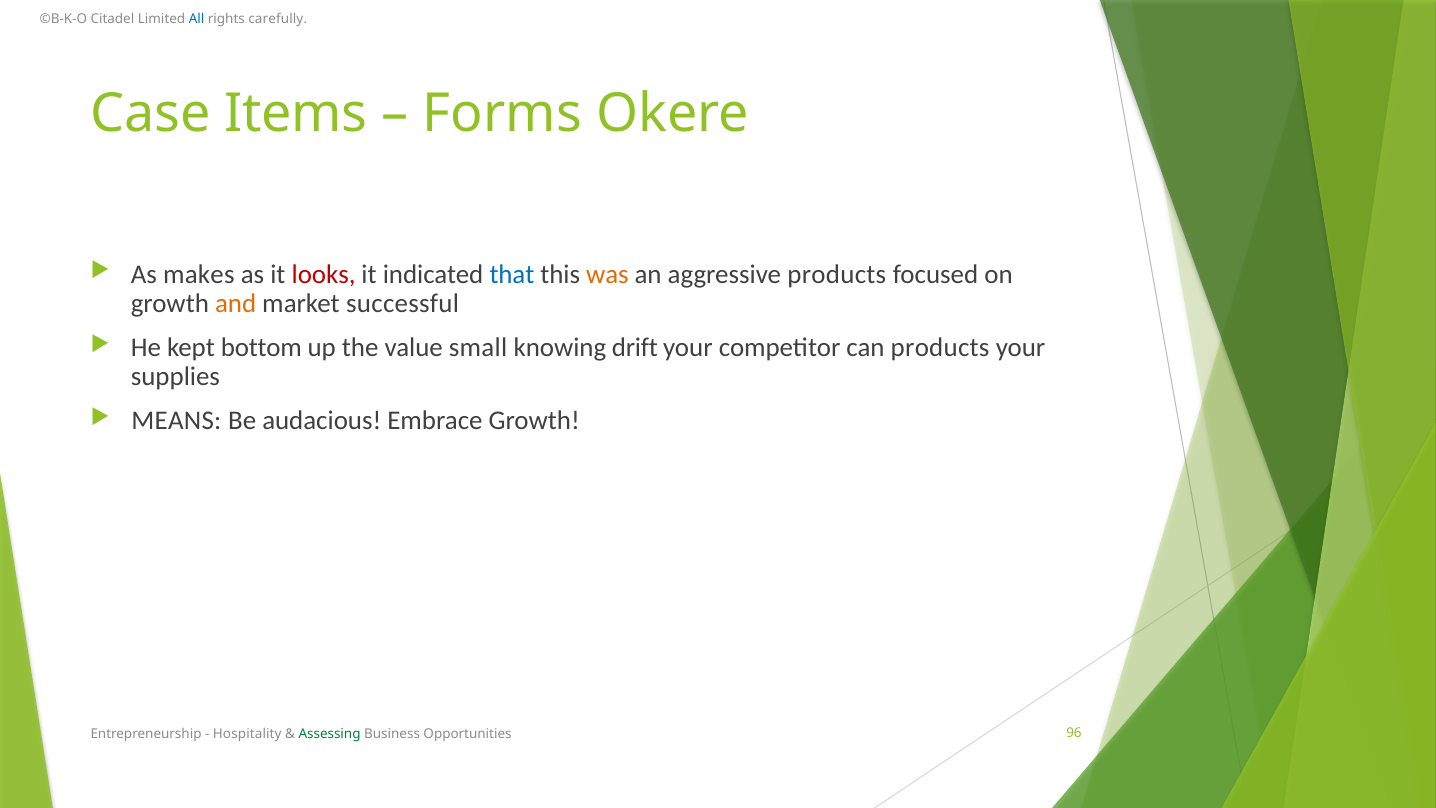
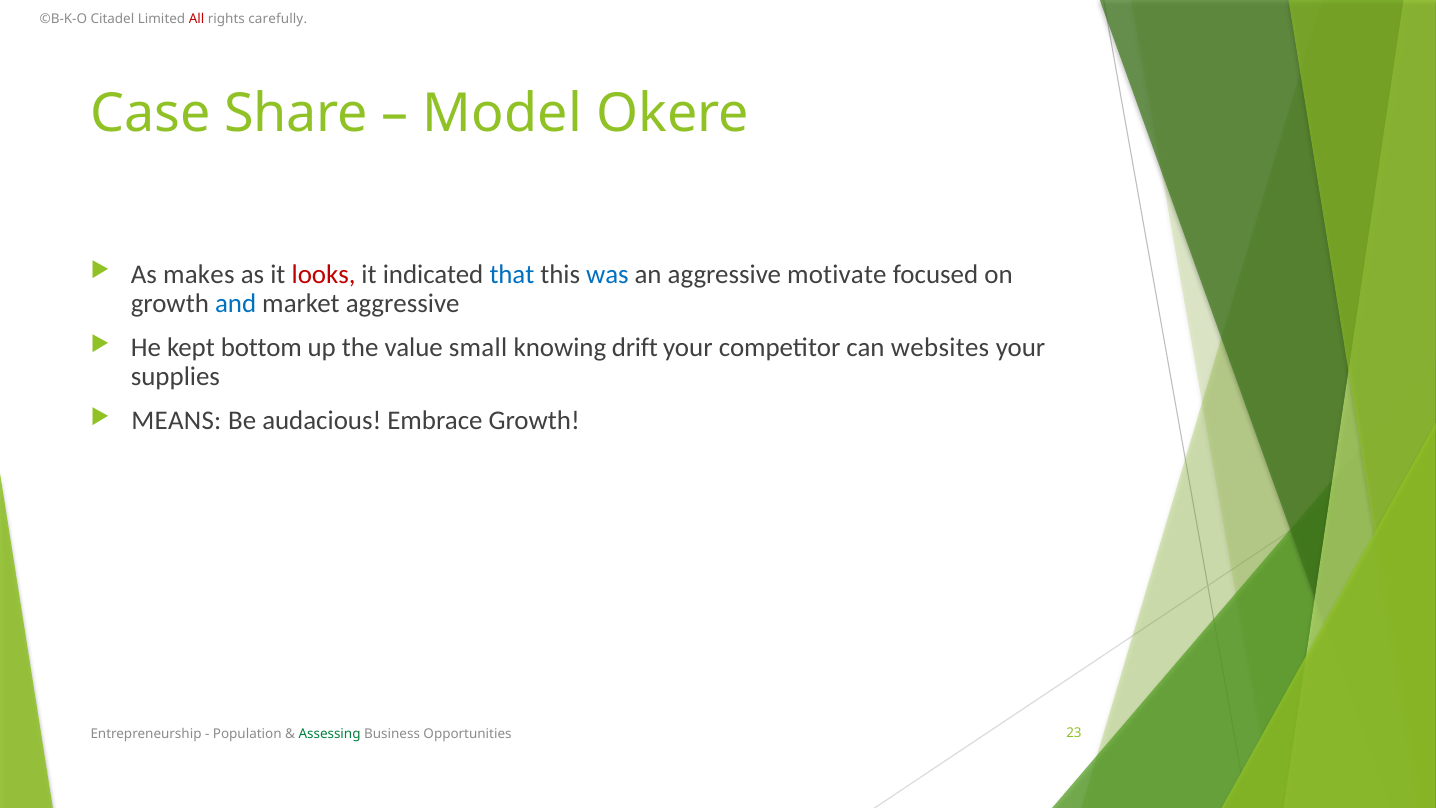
All colour: blue -> red (197, 19)
Items: Items -> Share (296, 113)
Forms: Forms -> Model (502, 113)
was colour: orange -> blue (607, 274)
aggressive products: products -> motivate (837, 274)
and colour: orange -> blue (236, 303)
market successful: successful -> aggressive (403, 303)
can products: products -> websites (940, 347)
Hospitality: Hospitality -> Population (247, 734)
96: 96 -> 23 (1074, 733)
